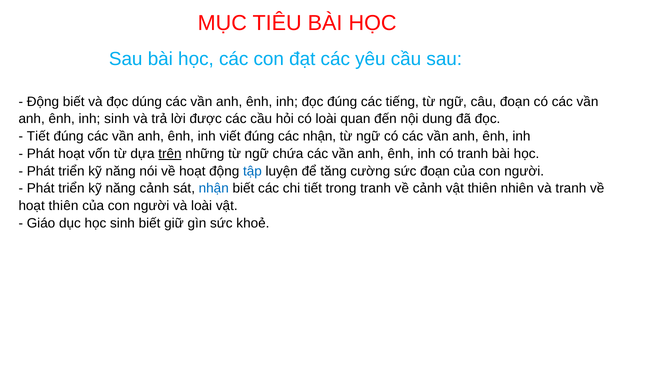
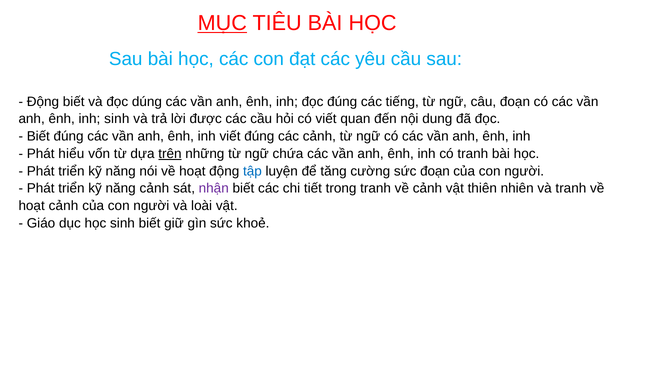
MỤC underline: none -> present (222, 23)
có loài: loài -> viết (326, 119)
Tiết: Tiết -> Biết (38, 136)
các nhận: nhận -> cảnh (319, 136)
Phát hoạt: hoạt -> hiểu (71, 154)
nhận colour: blue -> purple (214, 188)
hoạt thiên: thiên -> cảnh (64, 206)
